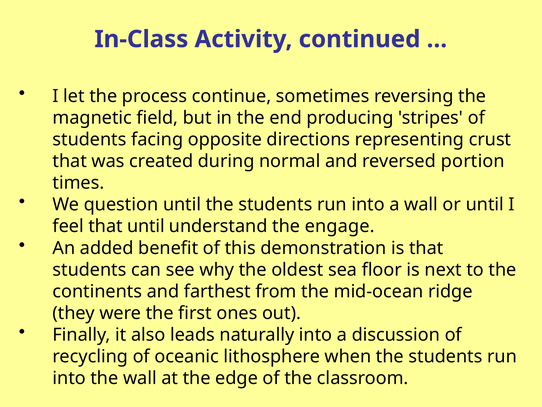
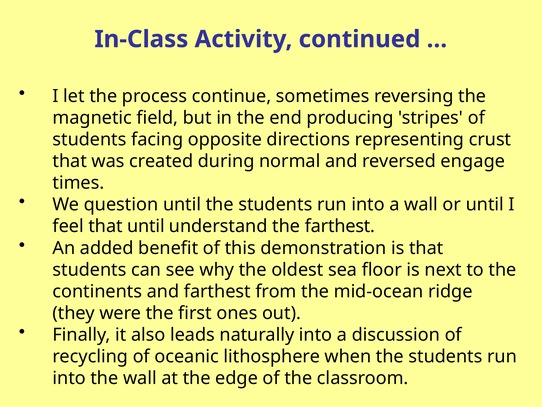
portion: portion -> engage (473, 161)
the engage: engage -> farthest (340, 226)
